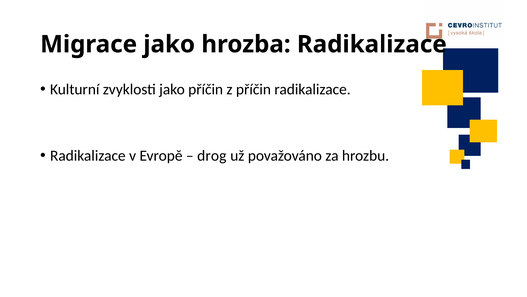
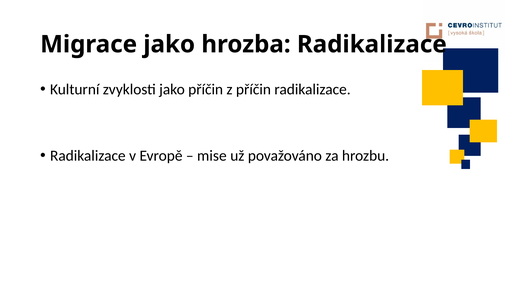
drog: drog -> mise (212, 155)
